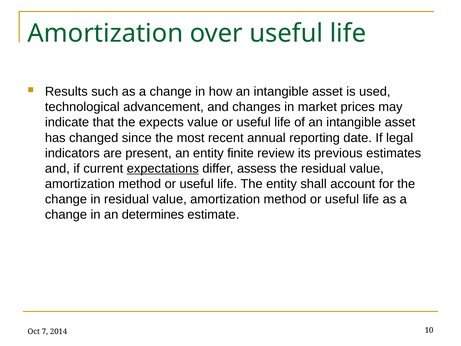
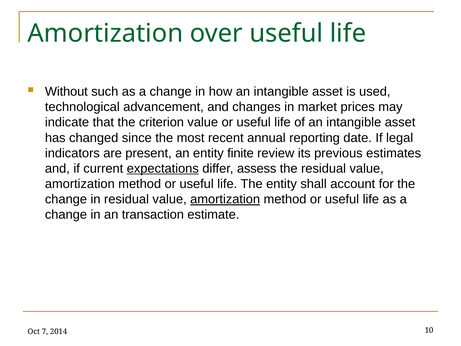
Results: Results -> Without (66, 92)
expects: expects -> criterion (161, 122)
amortization underline: none -> present (225, 199)
determines: determines -> transaction (153, 215)
